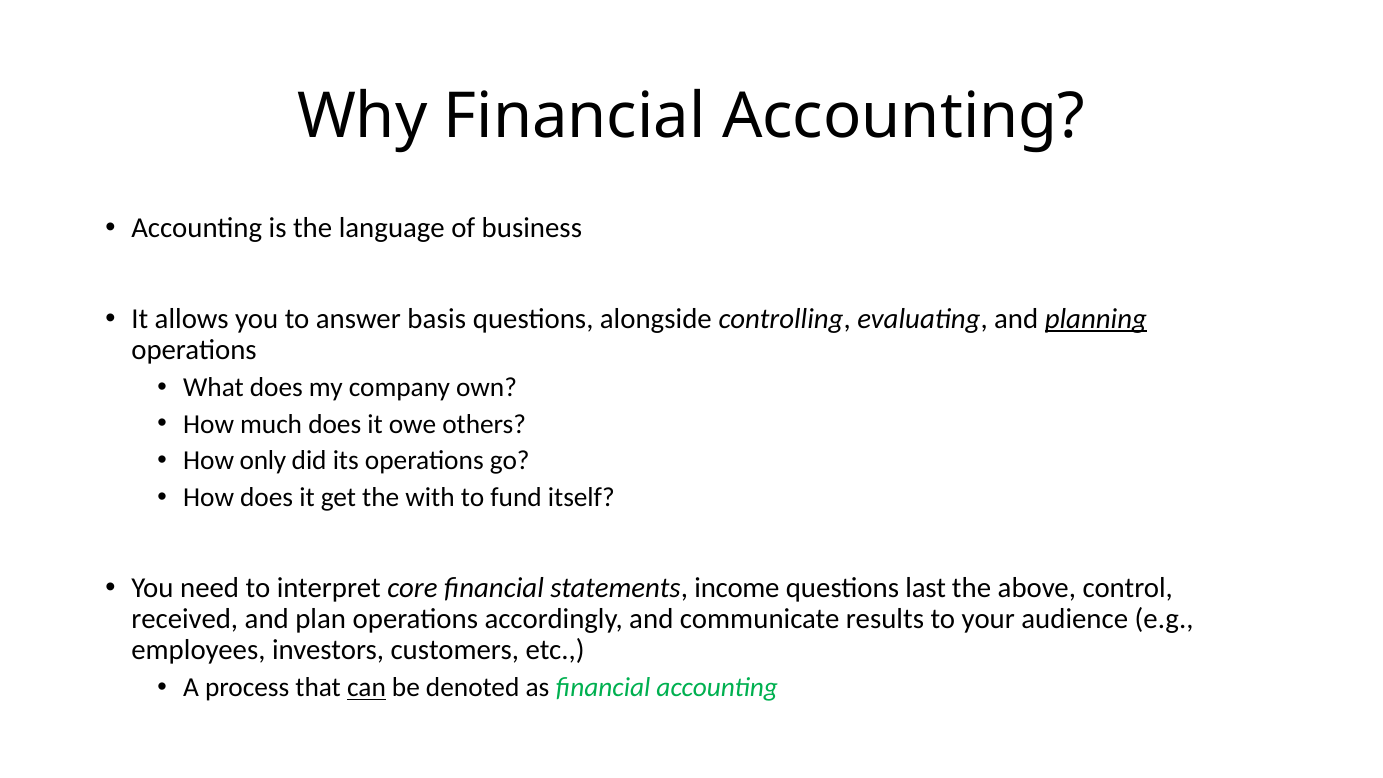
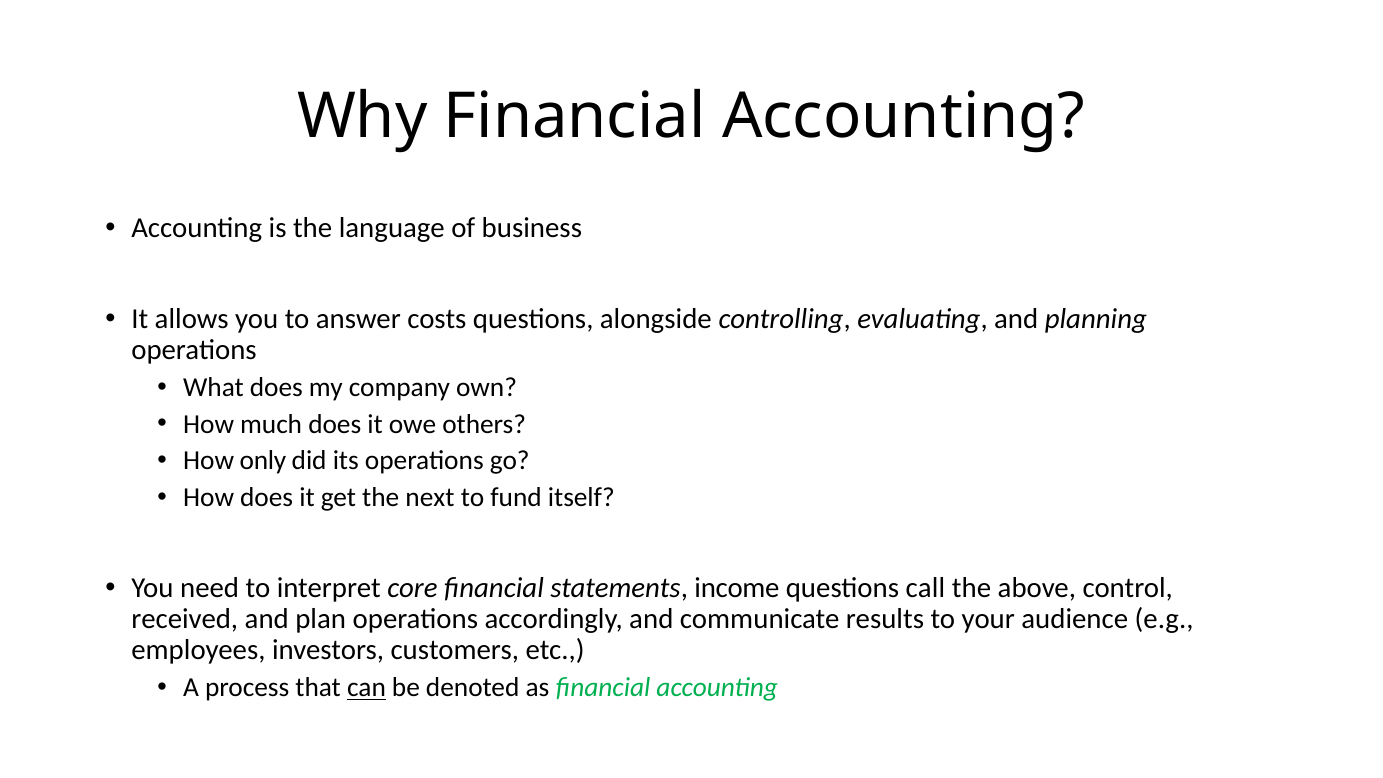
basis: basis -> costs (437, 319)
planning underline: present -> none (1096, 319)
with: with -> next (430, 498)
last: last -> call (925, 588)
